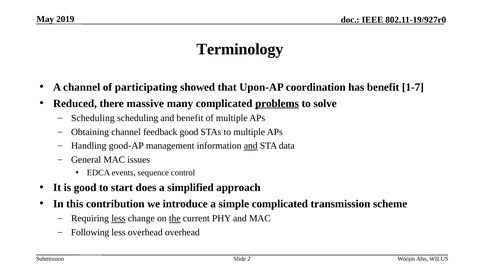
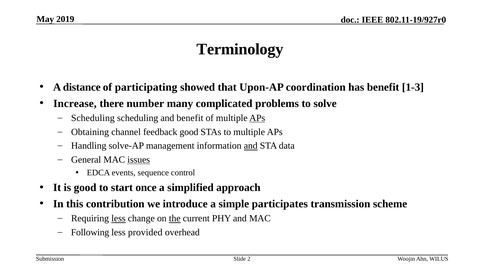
A channel: channel -> distance (82, 87)
1-7: 1-7 -> 1-3 (413, 87)
Reduced: Reduced -> Increase (75, 103)
massive: massive -> number (145, 103)
problems underline: present -> none (277, 103)
APs underline: none -> present (257, 118)
good-AP: good-AP -> solve-AP (126, 146)
issues underline: none -> present (139, 160)
does: does -> once (146, 188)
simple complicated: complicated -> participates (280, 204)
less overhead: overhead -> provided (145, 232)
